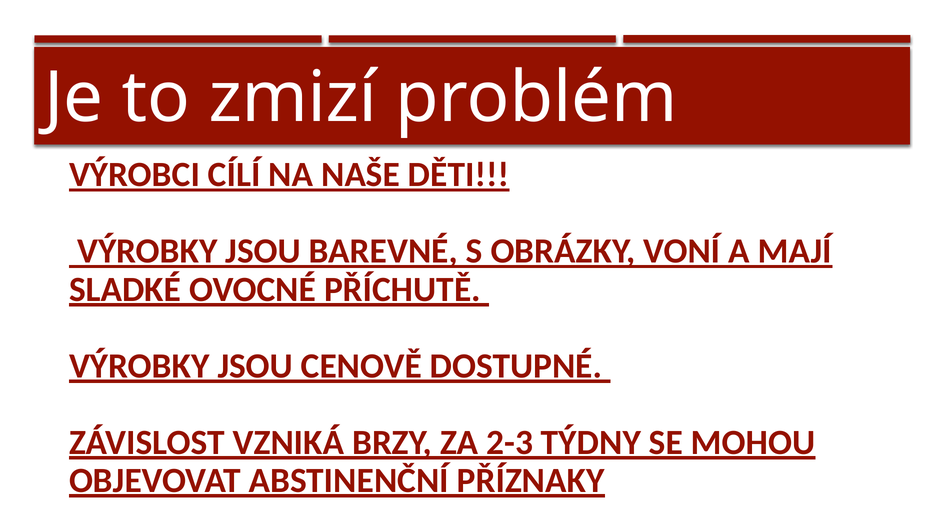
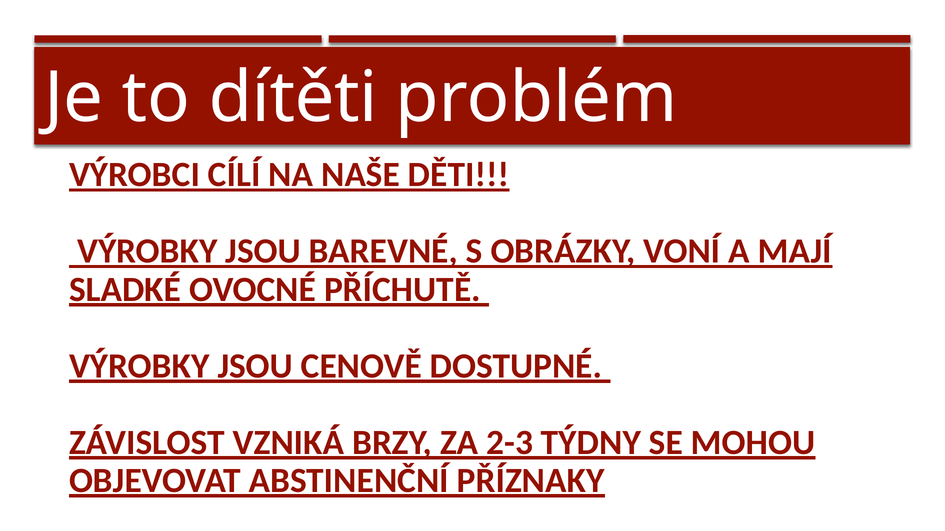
zmizí: zmizí -> dítěti (293, 98)
